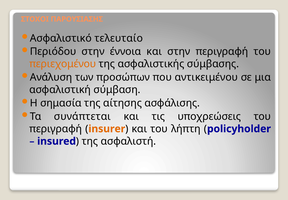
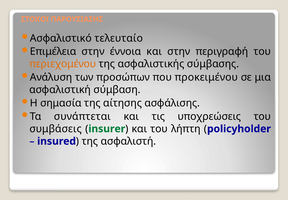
Περιόδου: Περιόδου -> Επιμέλεια (53, 51)
αντικειμένου: αντικειμένου -> προκειμένου (206, 77)
περιγραφή: περιγραφή -> συμβάσεις (56, 128)
insurer colour: orange -> green (107, 128)
